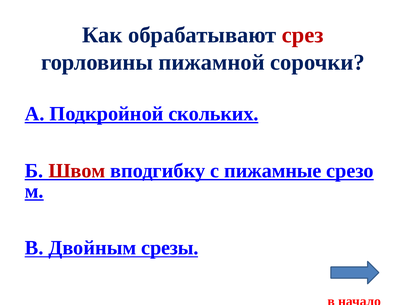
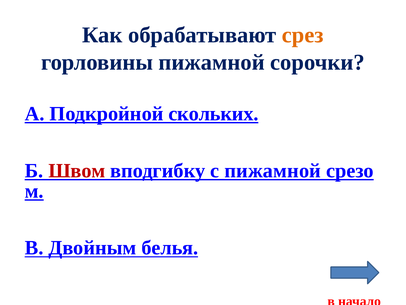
срез colour: red -> orange (303, 35)
с пижамные: пижамные -> пижамной (273, 170)
срезы: срезы -> белья (170, 248)
